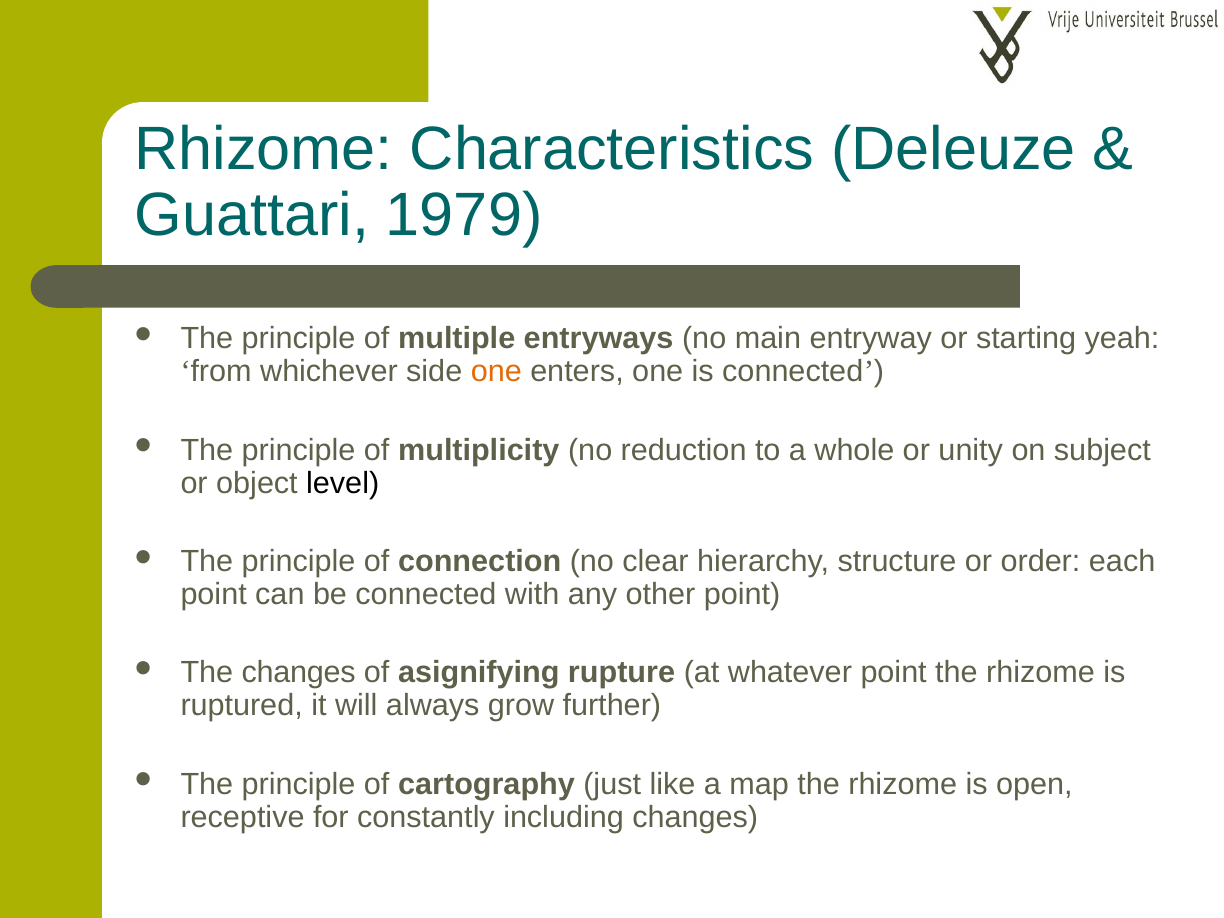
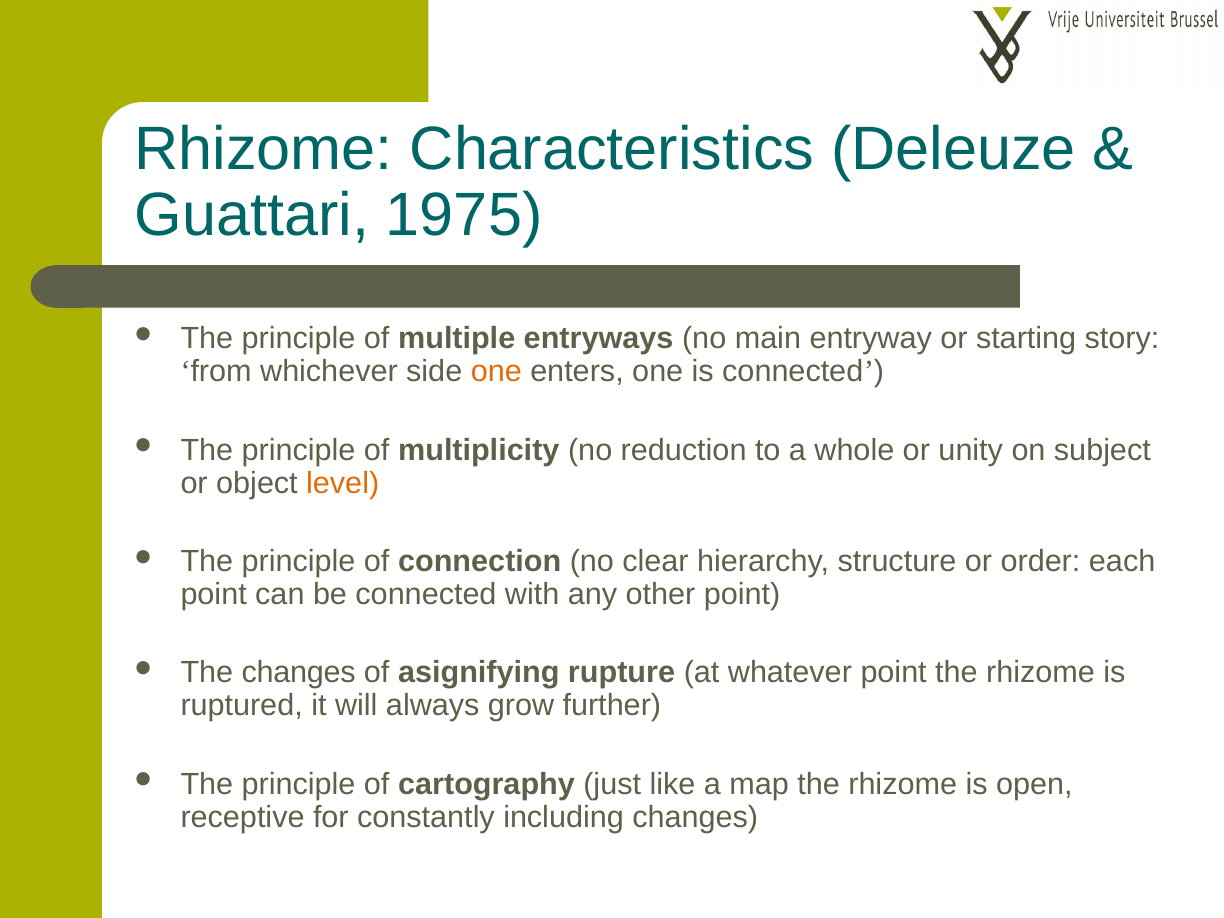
1979: 1979 -> 1975 (464, 215)
yeah: yeah -> story (1122, 339)
level colour: black -> orange (343, 483)
